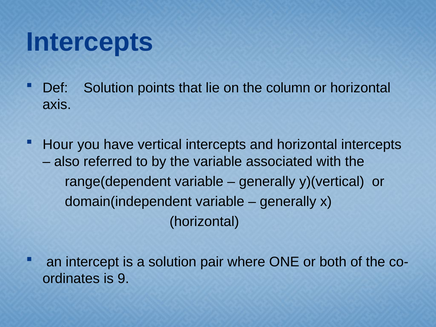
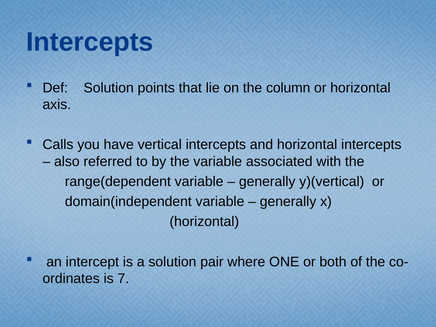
Hour: Hour -> Calls (58, 145)
9: 9 -> 7 (123, 279)
